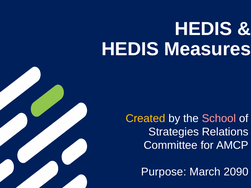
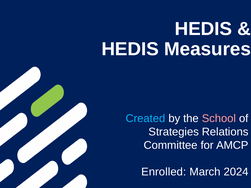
Created colour: yellow -> light blue (145, 119)
Purpose: Purpose -> Enrolled (164, 172)
2090: 2090 -> 2024 (236, 172)
